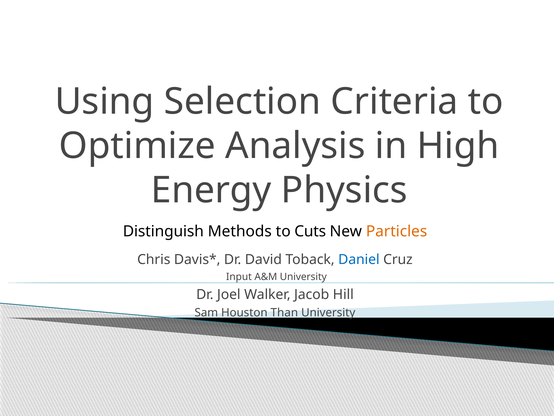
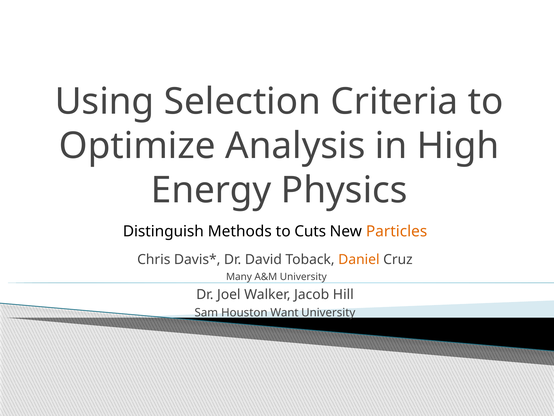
Daniel colour: blue -> orange (359, 259)
Input: Input -> Many (239, 277)
Than: Than -> Want (284, 312)
